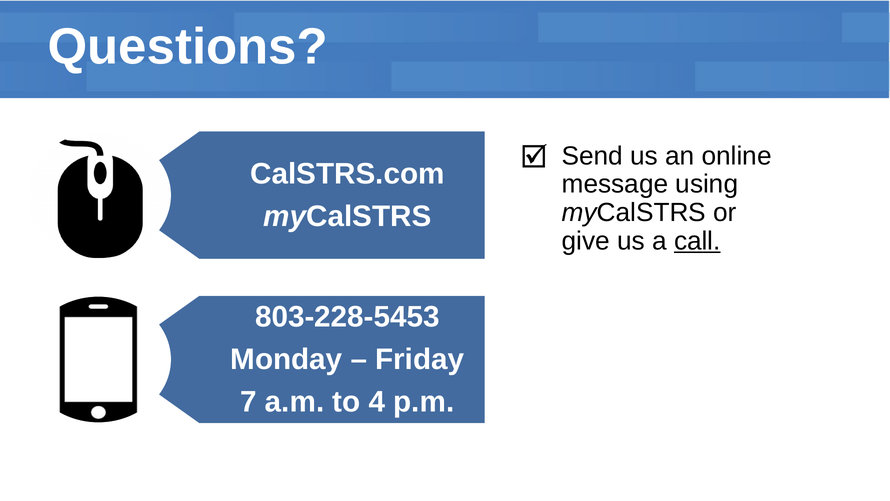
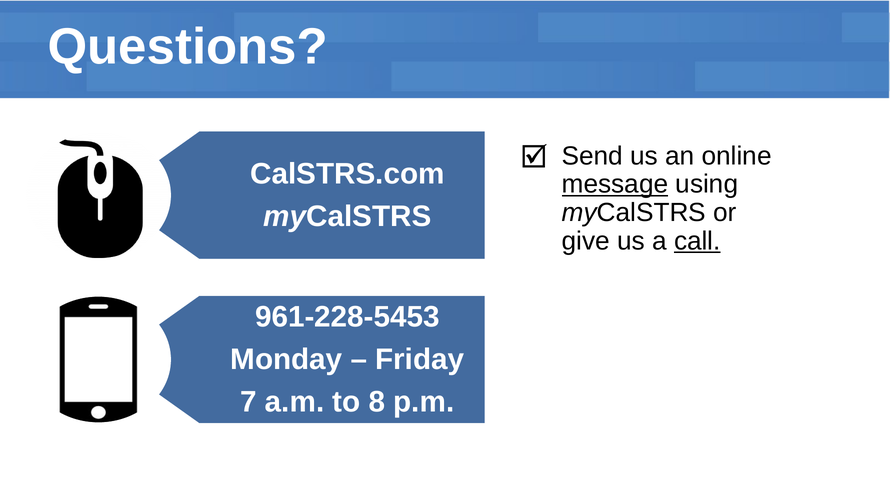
message underline: none -> present (615, 184)
803-228-5453: 803-228-5453 -> 961-228-5453 (347, 317)
4: 4 -> 8 (377, 401)
